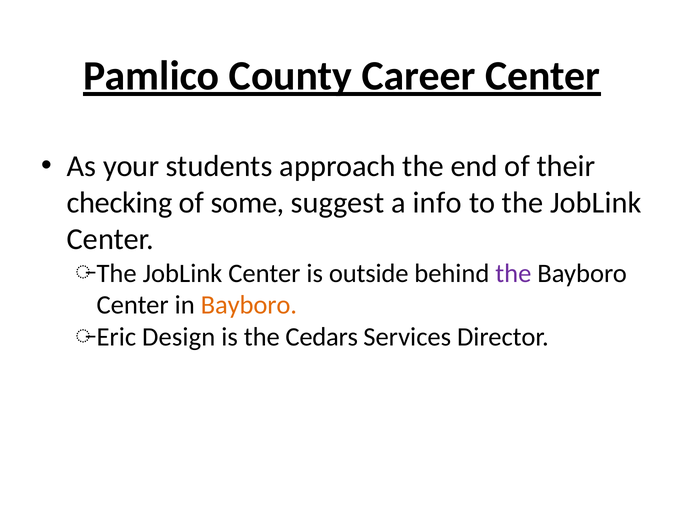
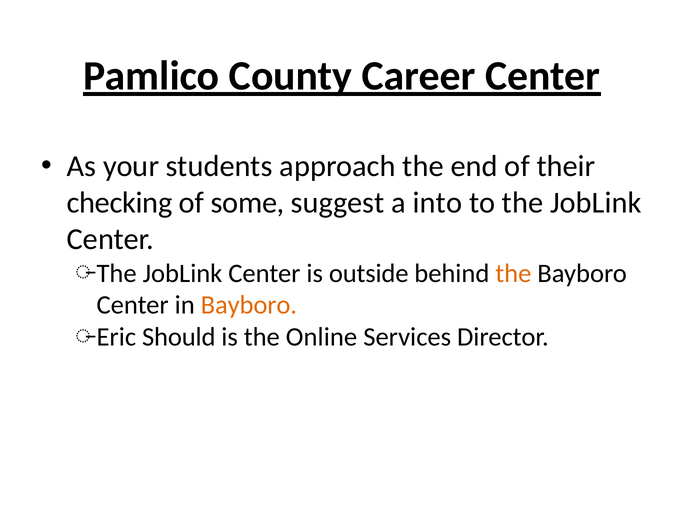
info: info -> into (437, 203)
the colour: purple -> orange (513, 273)
Design: Design -> Should (179, 337)
Cedars: Cedars -> Online (322, 337)
